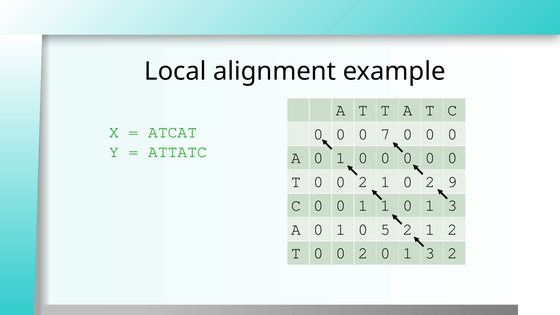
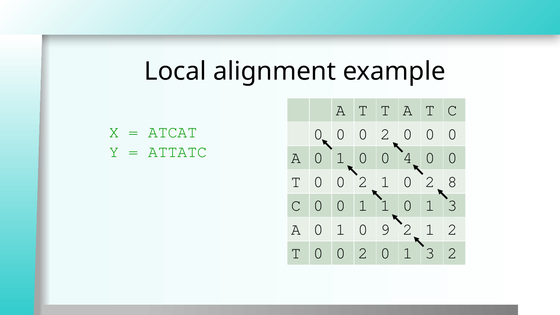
0 0 0 7: 7 -> 2 (385, 134)
1 0 0 0: 0 -> 4 (408, 158)
9: 9 -> 8 (452, 182)
5: 5 -> 9 (385, 229)
